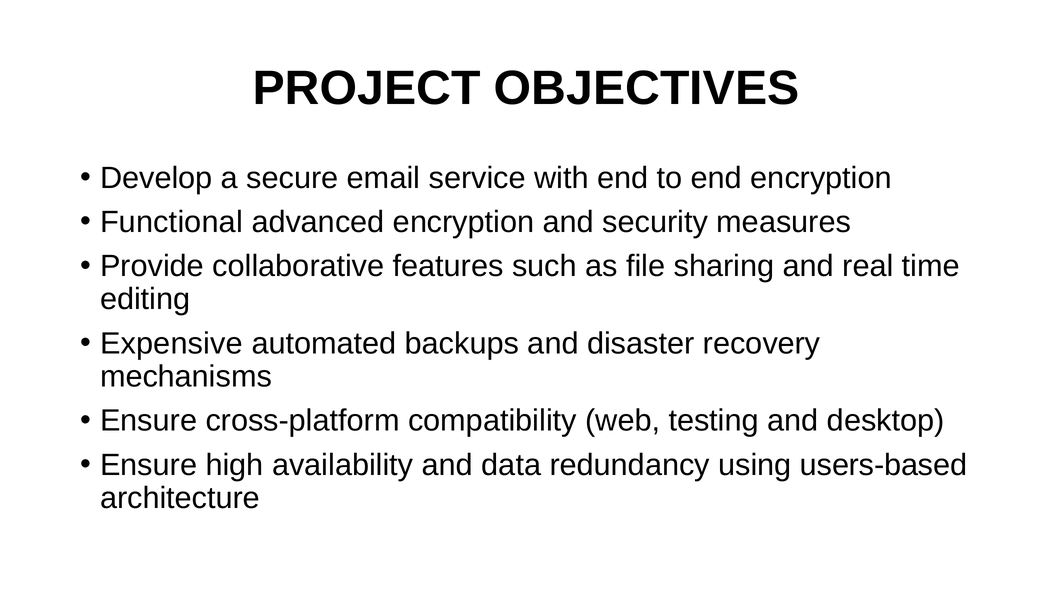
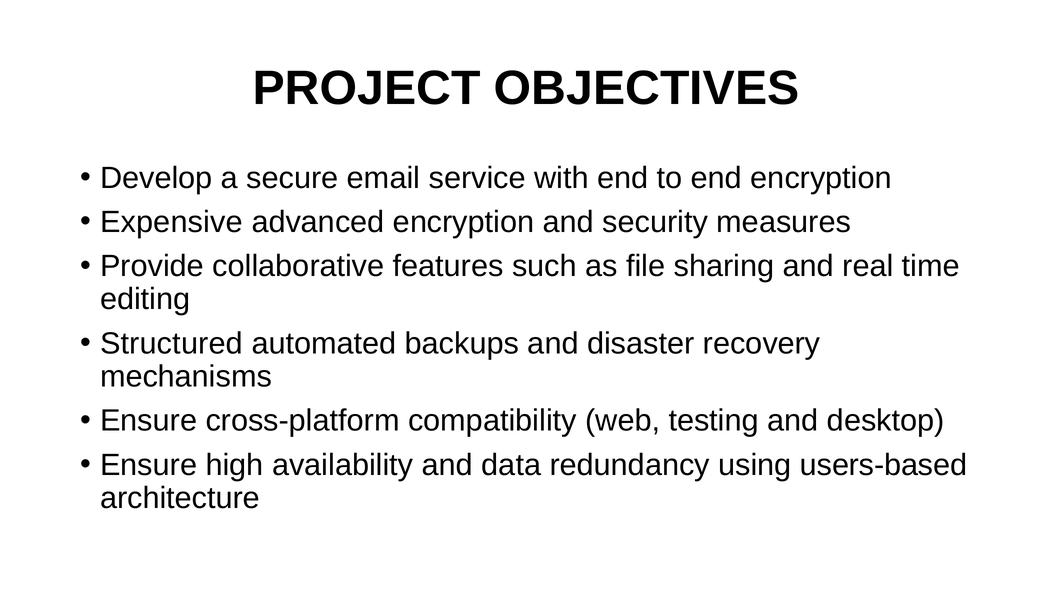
Functional: Functional -> Expensive (171, 222)
Expensive: Expensive -> Structured (171, 344)
